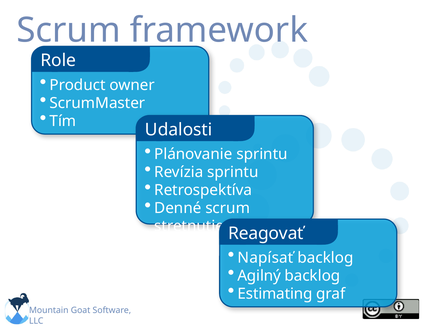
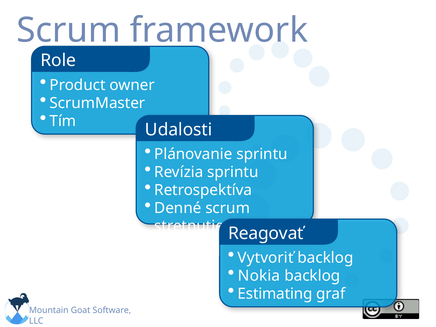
Napísať: Napísať -> Vytvoriť (266, 258)
Agilný: Agilný -> Nokia (259, 276)
